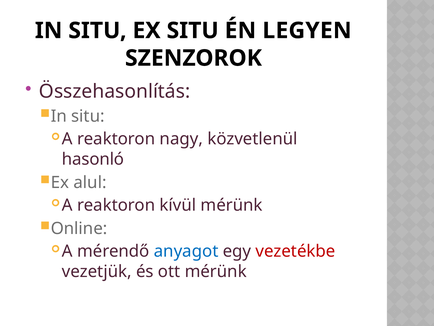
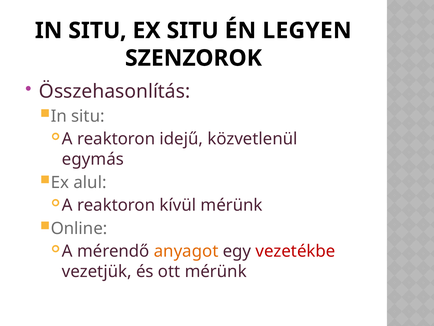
nagy: nagy -> idejű (181, 139)
hasonló: hasonló -> egymás (93, 159)
anyagot colour: blue -> orange (186, 251)
